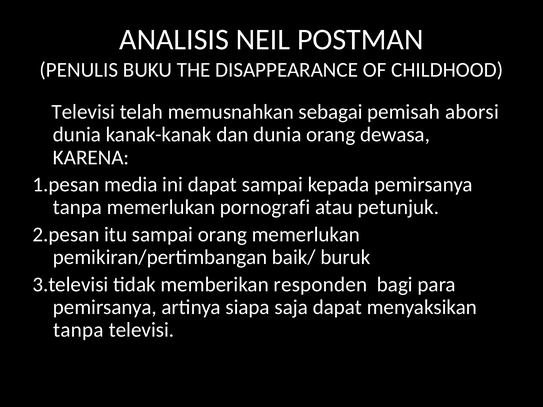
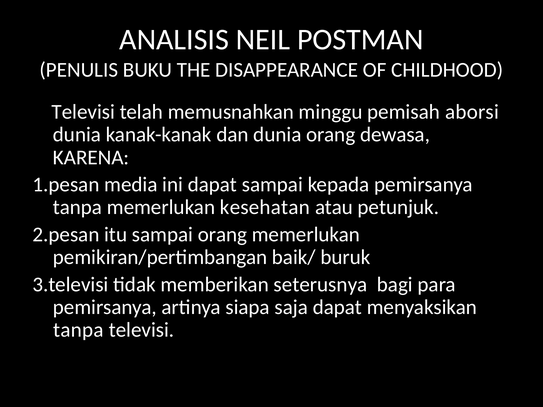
sebagai: sebagai -> minggu (331, 112)
pornografi: pornografi -> kesehatan (265, 207)
responden: responden -> seterusnya (320, 285)
